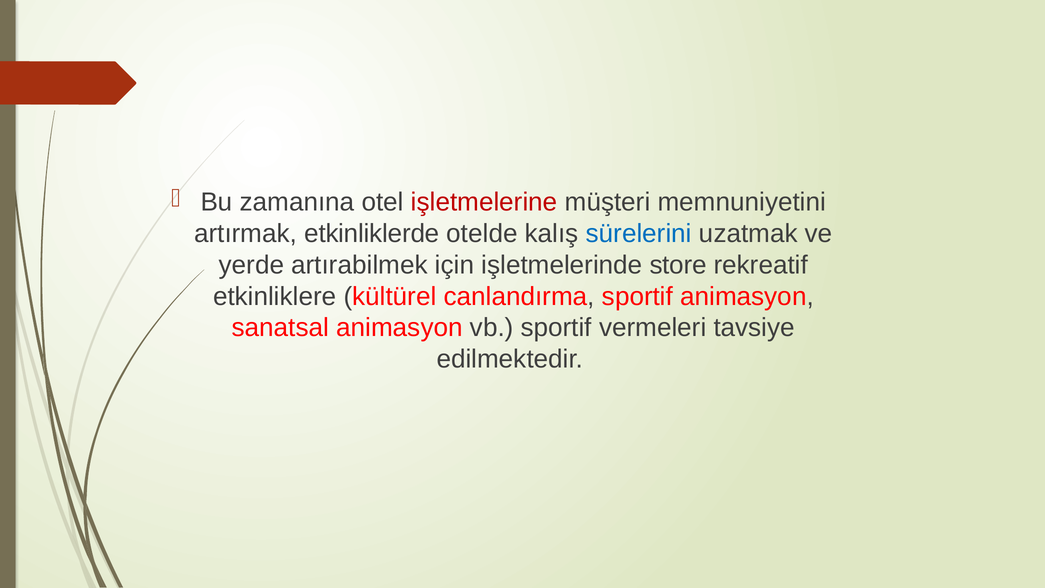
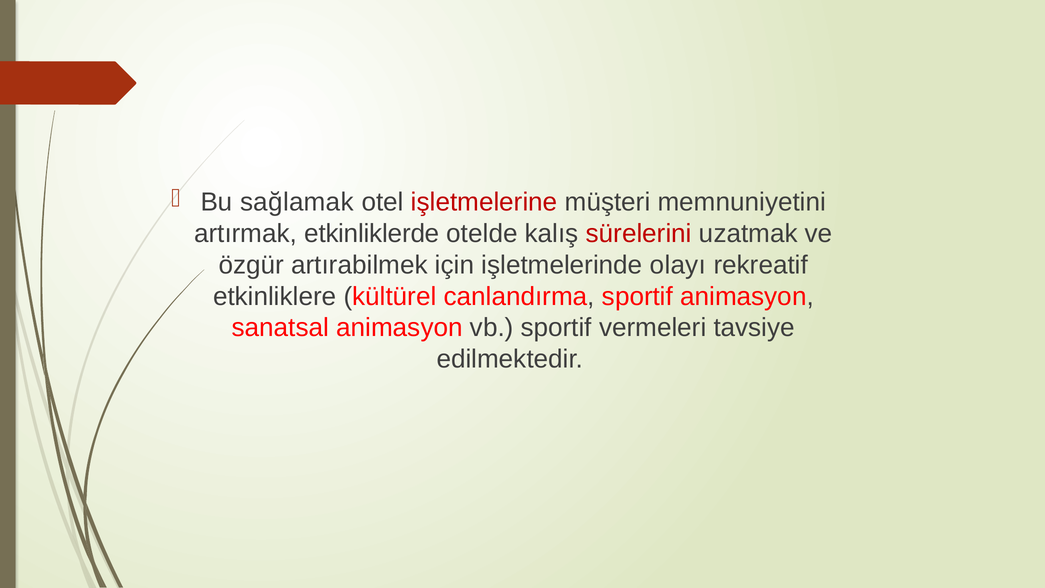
zamanına: zamanına -> sağlamak (297, 202)
sürelerini colour: blue -> red (639, 234)
yerde: yerde -> özgür (251, 265)
store: store -> olayı (678, 265)
